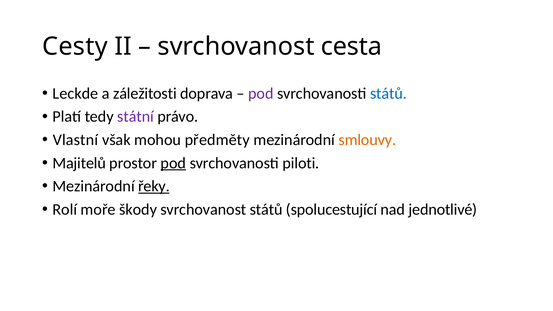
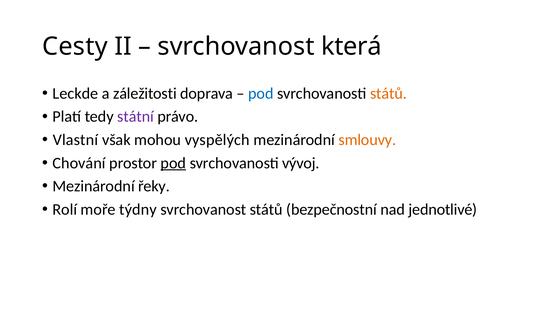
cesta: cesta -> která (351, 46)
pod colour: purple -> blue (261, 93)
států colour: blue -> orange (388, 93)
předměty: předměty -> vyspělých (217, 140)
Majitelů: Majitelů -> Chování (79, 163)
piloti: piloti -> vývoj (301, 163)
řeky underline: present -> none (154, 186)
škody: škody -> týdny (138, 209)
spolucestující: spolucestující -> bezpečnostní (332, 209)
